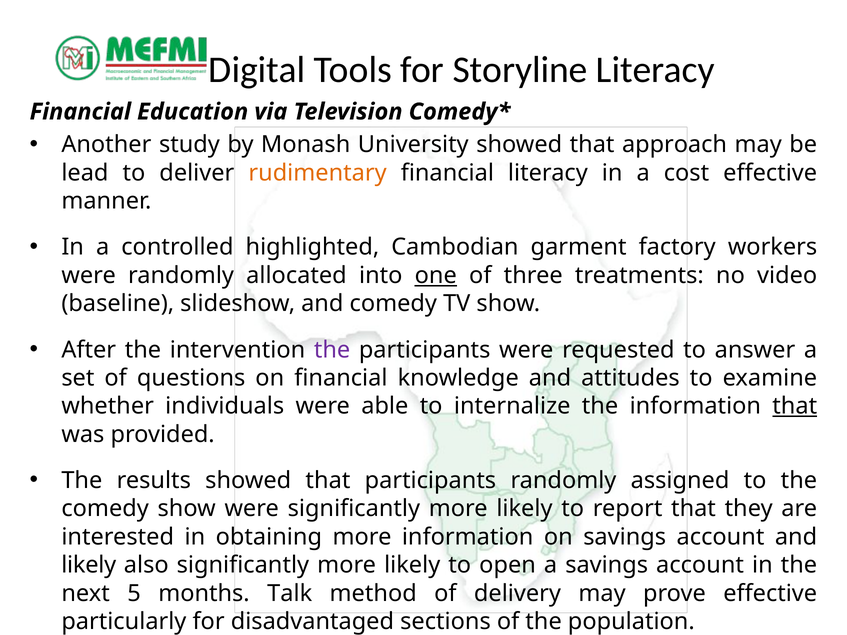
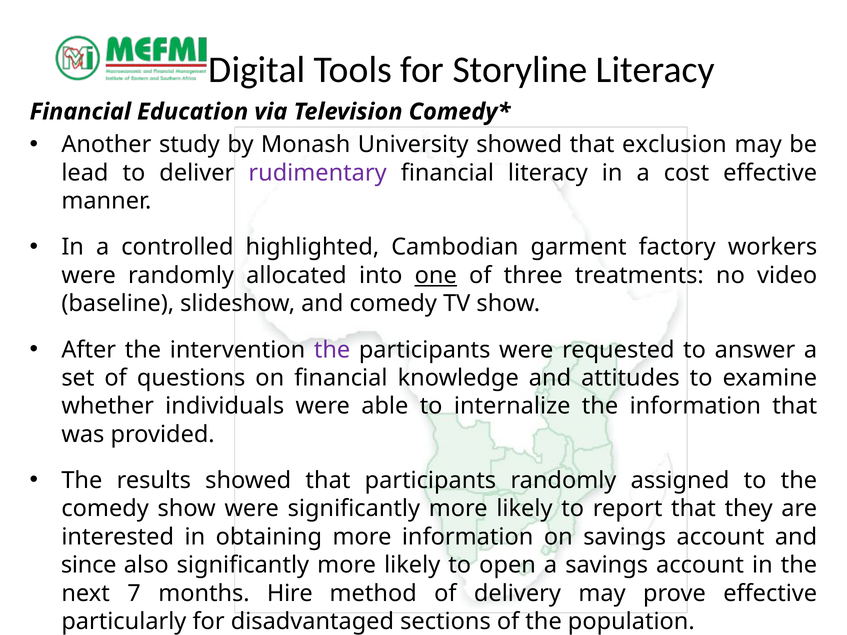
approach: approach -> exclusion (674, 145)
rudimentary colour: orange -> purple (318, 173)
that underline: present -> none (795, 406)
likely: likely -> since (89, 565)
5: 5 -> 7 (134, 594)
Talk: Talk -> Hire (290, 594)
